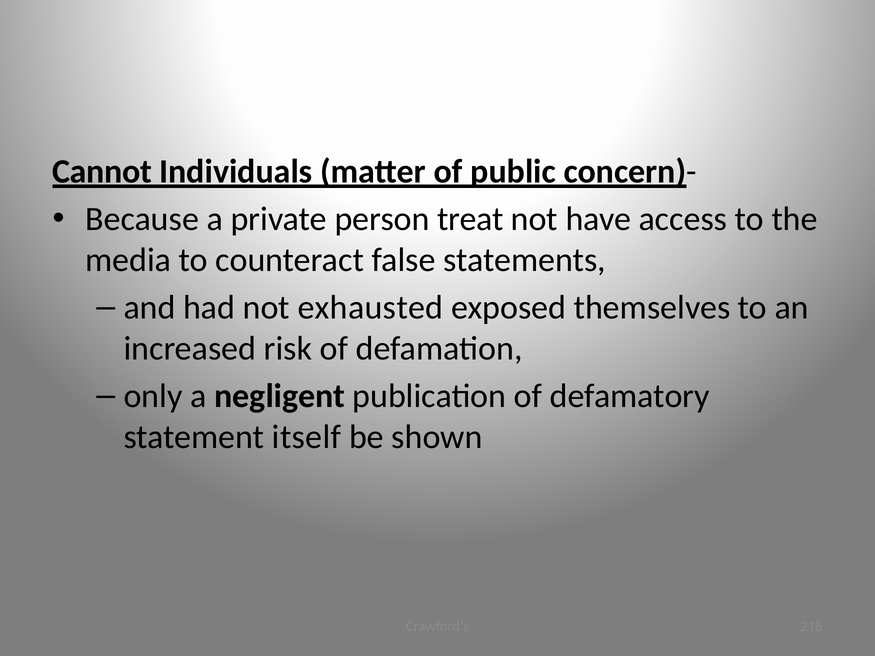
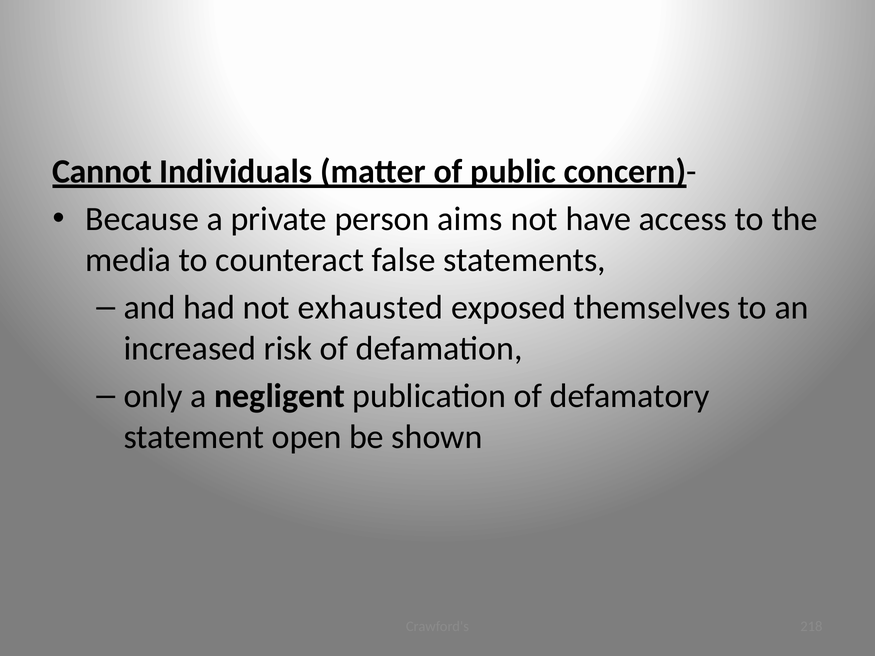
treat: treat -> aims (470, 219)
itself: itself -> open (307, 437)
